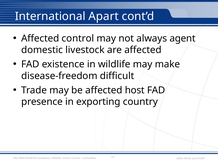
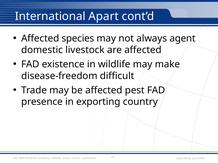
Affected control: control -> species (78, 38)
host: host -> pest (135, 90)
